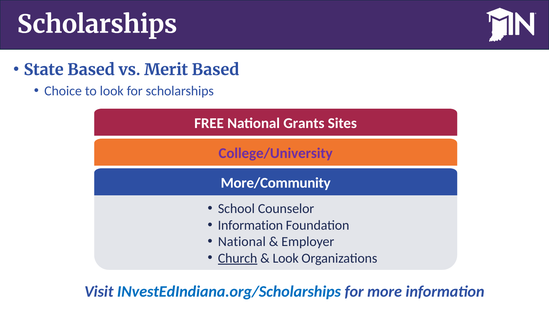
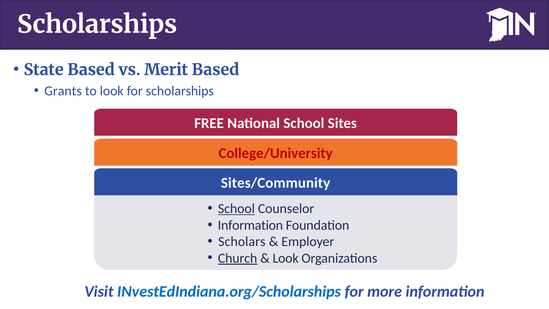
Choice: Choice -> Grants (63, 91)
National Grants: Grants -> School (304, 123)
College/University colour: purple -> red (276, 153)
More/Community: More/Community -> Sites/Community (276, 183)
School underline: none -> present (236, 209)
National: National -> Scholars (242, 242)
